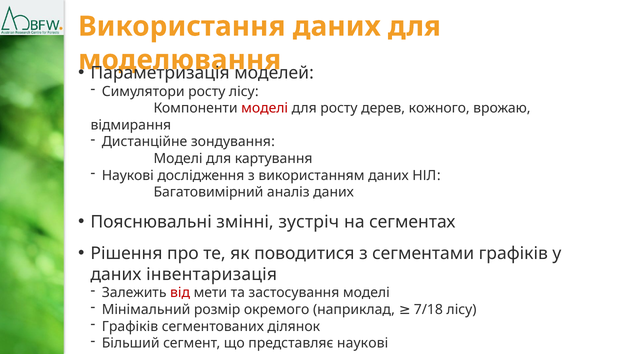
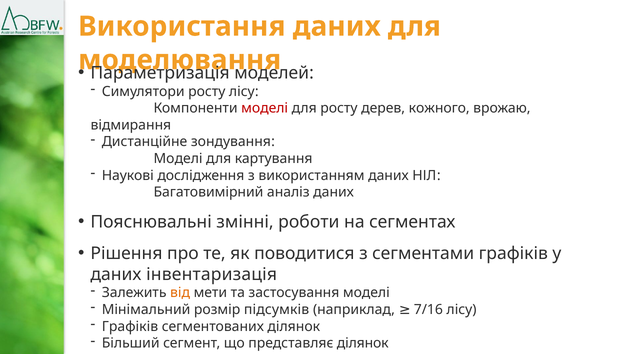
зустріч: зустріч -> роботи (309, 222)
від colour: red -> orange (180, 293)
окремого: окремого -> підсумків (277, 310)
7/18: 7/18 -> 7/16 (428, 310)
представляє наукові: наукові -> ділянок (363, 344)
